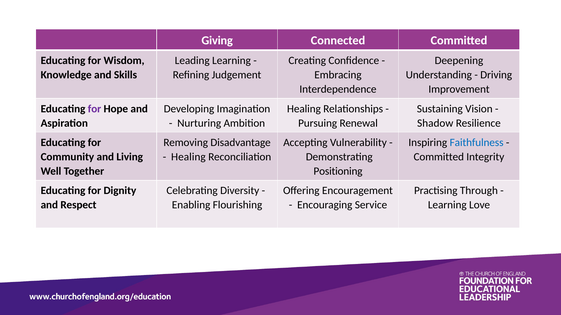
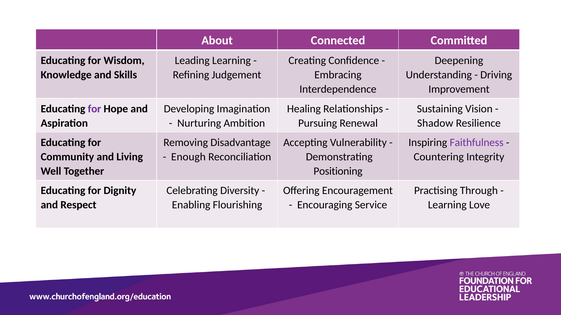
Giving: Giving -> About (217, 40)
Faithfulness colour: blue -> purple (477, 143)
Healing: Healing -> Enough (188, 157)
Committed: Committed -> Countering (439, 157)
